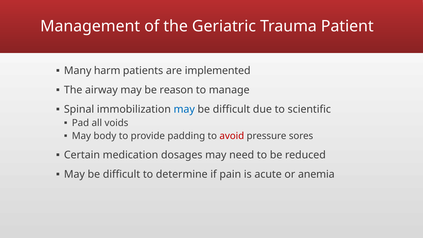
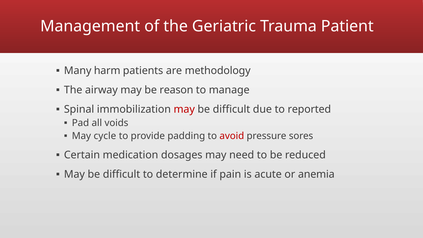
implemented: implemented -> methodology (218, 71)
may colour: blue -> red (184, 109)
scientific: scientific -> reported (309, 109)
body: body -> cycle (105, 136)
